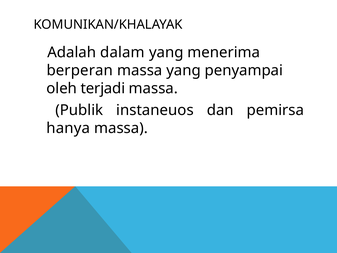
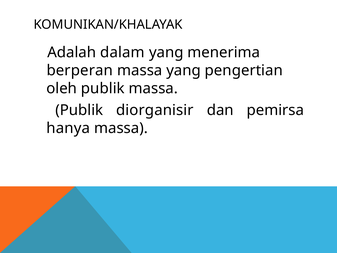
penyampai: penyampai -> pengertian (244, 70)
oleh terjadi: terjadi -> publik (103, 88)
instaneuos: instaneuos -> diorganisir (155, 110)
